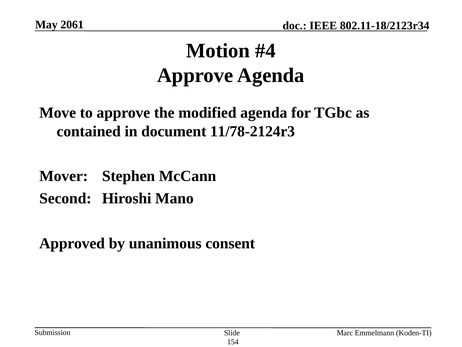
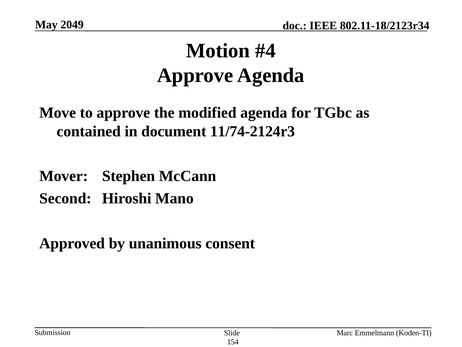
2061: 2061 -> 2049 (72, 24)
11/78-2124r3: 11/78-2124r3 -> 11/74-2124r3 (253, 131)
